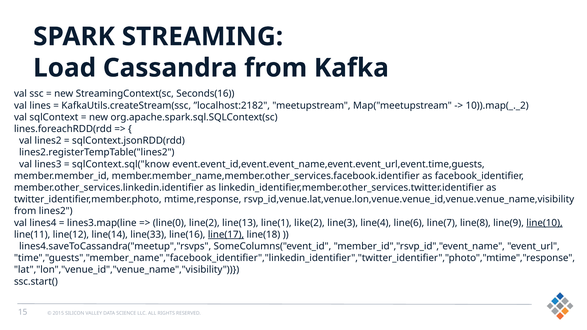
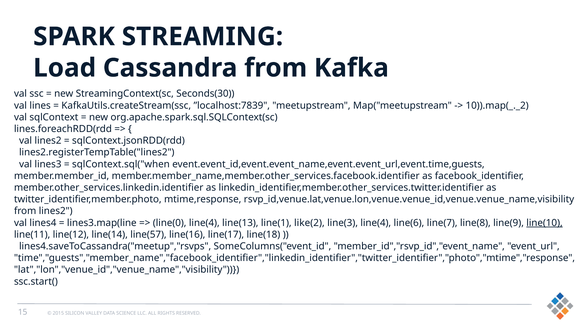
Seconds(16: Seconds(16 -> Seconds(30 (205, 94)
”localhost:2182: ”localhost:2182 -> ”localhost:7839 (232, 106)
sqlContext.sql("know: sqlContext.sql("know -> sqlContext.sql("when (121, 164)
line(0 line(2: line(2 -> line(4 (204, 223)
line(33: line(33 -> line(57 (148, 235)
line(17 underline: present -> none (226, 235)
